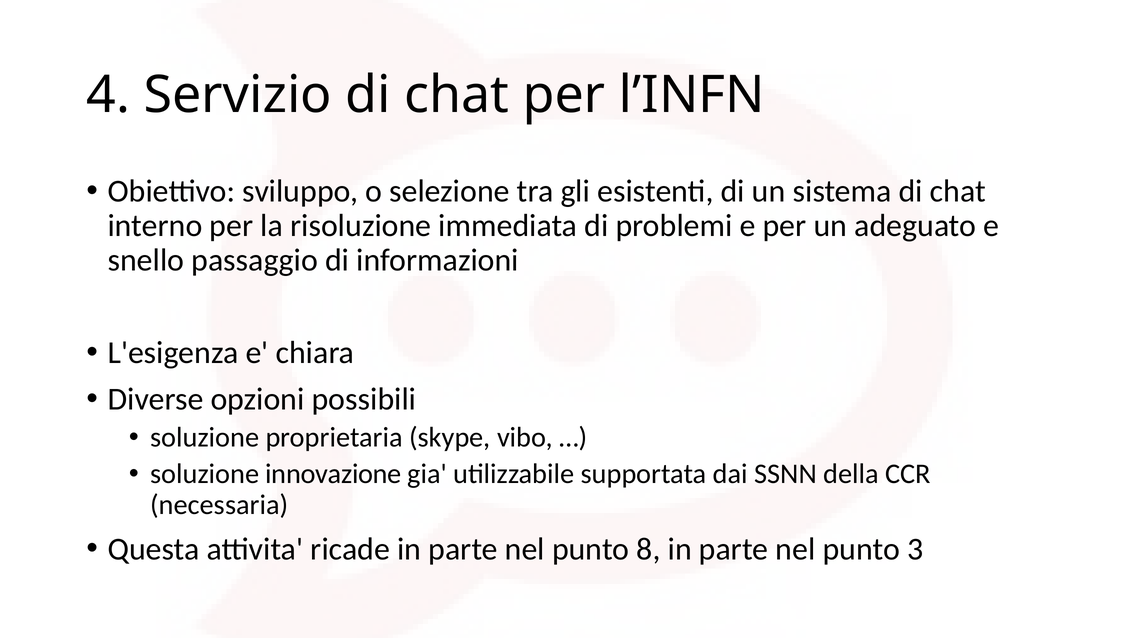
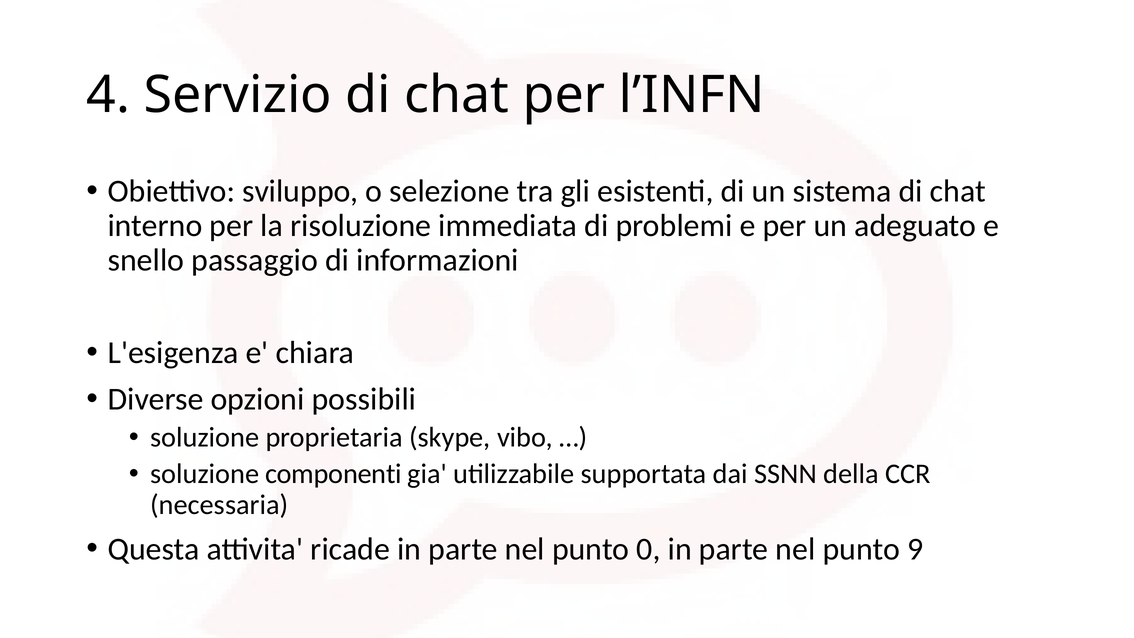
innovazione: innovazione -> componenti (333, 474)
8: 8 -> 0 (648, 549)
3: 3 -> 9 (915, 549)
